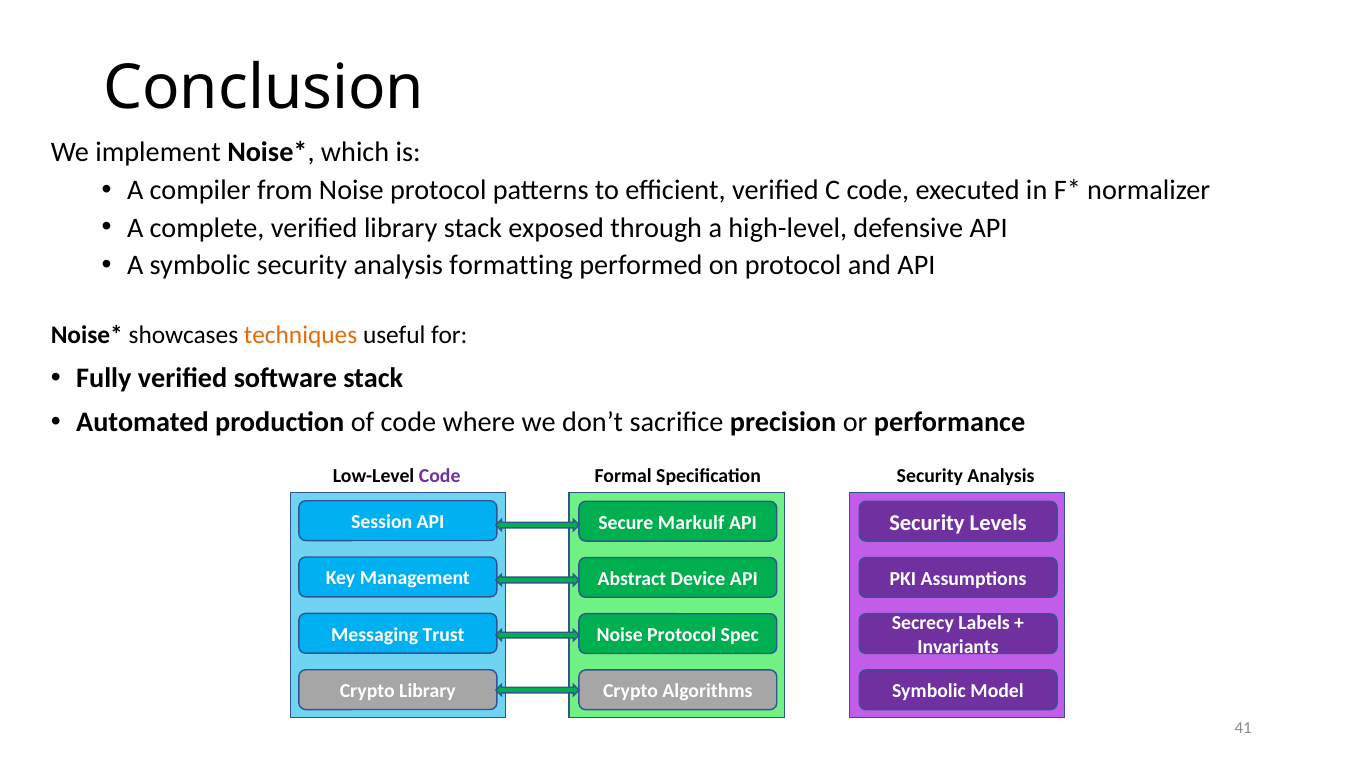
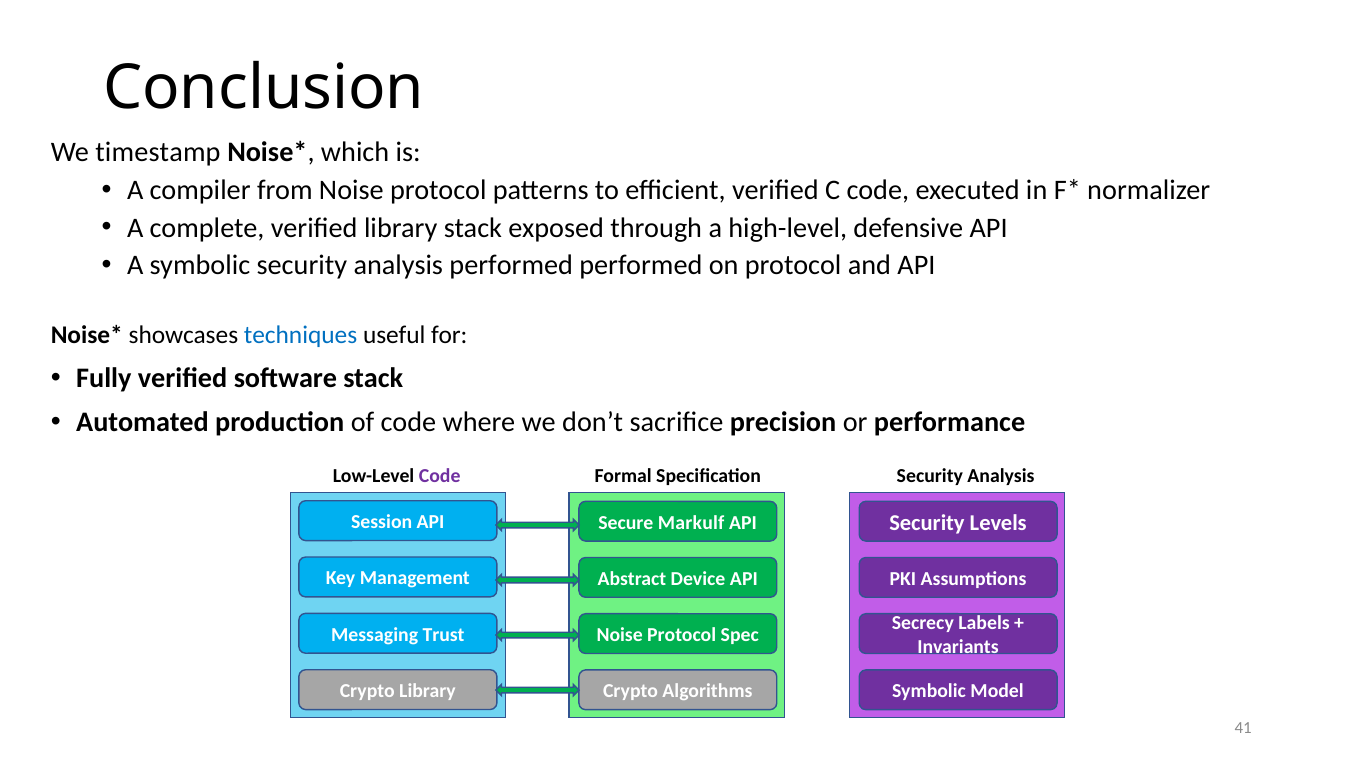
implement: implement -> timestamp (158, 153)
analysis formatting: formatting -> performed (511, 265)
techniques colour: orange -> blue (301, 335)
